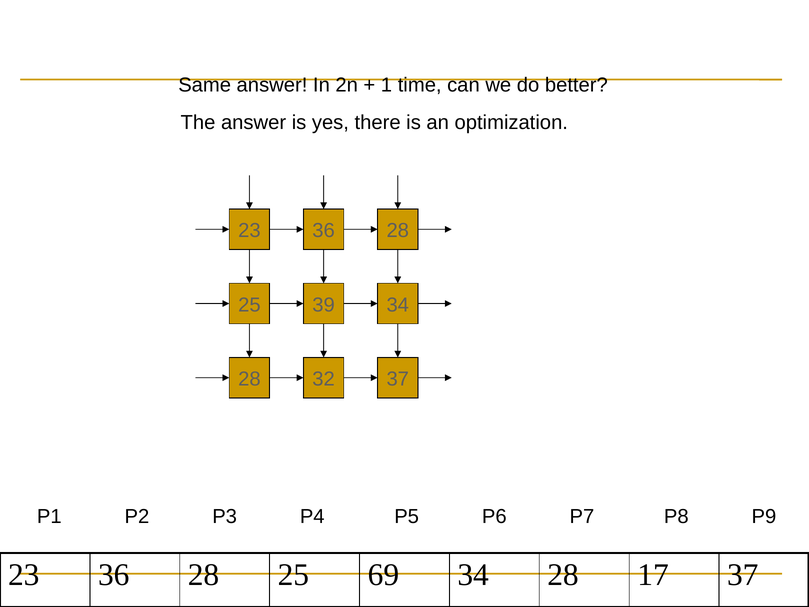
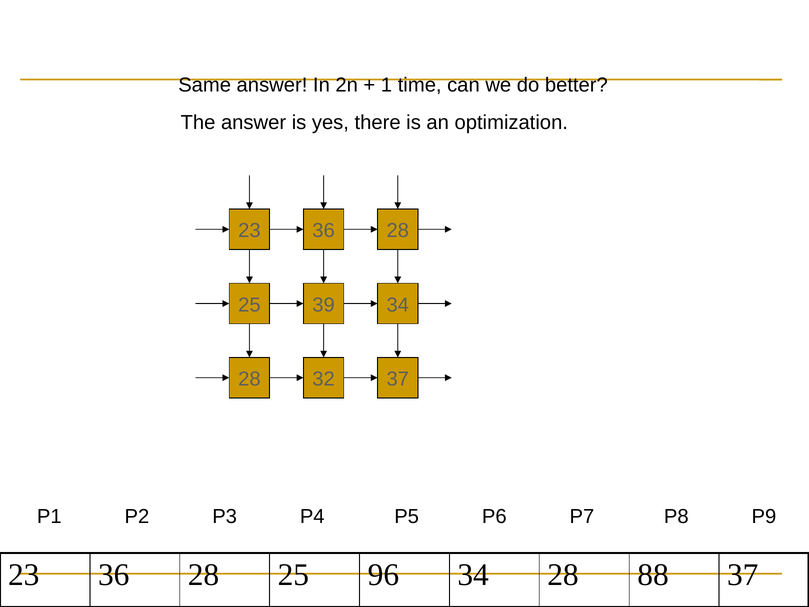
69: 69 -> 96 (383, 575)
17: 17 -> 88 (653, 575)
